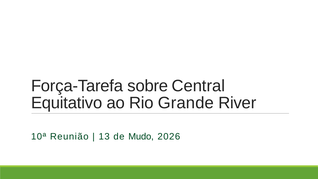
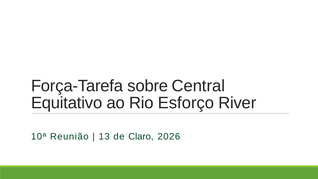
Grande: Grande -> Esforço (186, 103)
Mudo: Mudo -> Claro (141, 137)
